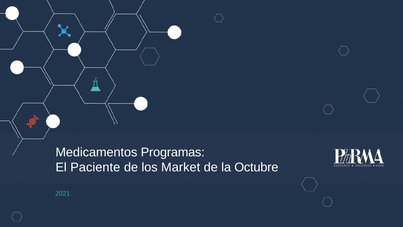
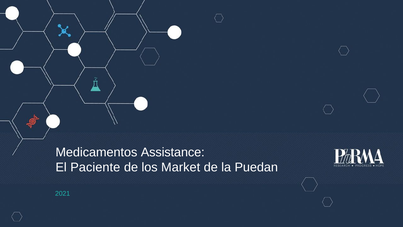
Programas: Programas -> Assistance (173, 152)
Octubre: Octubre -> Puedan (256, 167)
